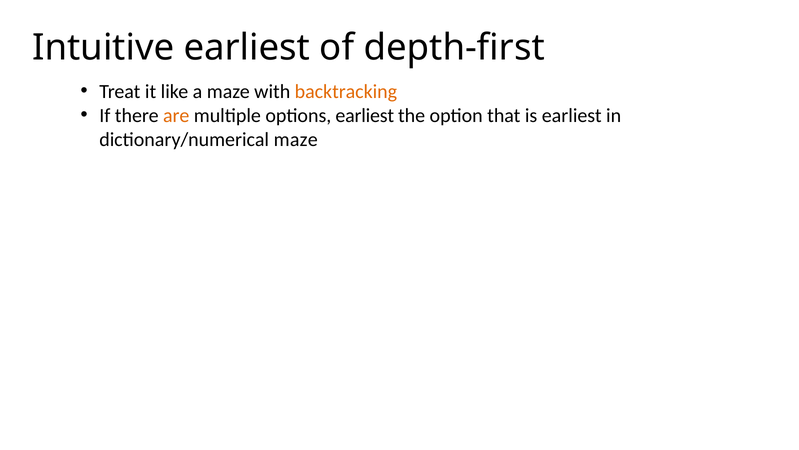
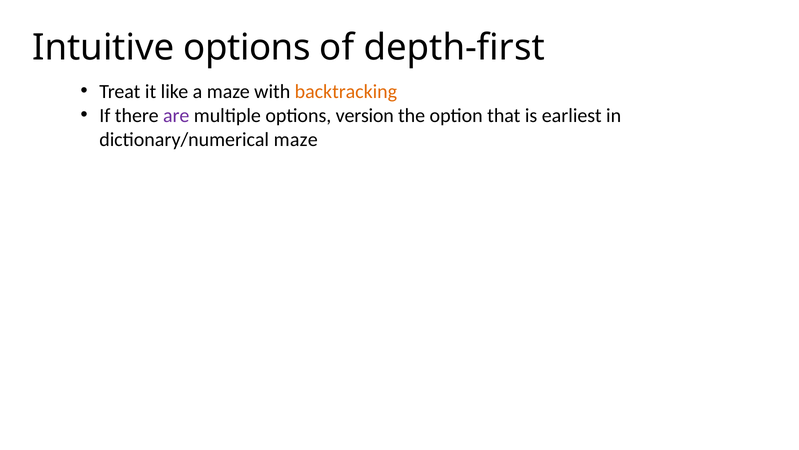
Intuitive earliest: earliest -> options (247, 48)
are colour: orange -> purple (176, 115)
options earliest: earliest -> version (365, 115)
